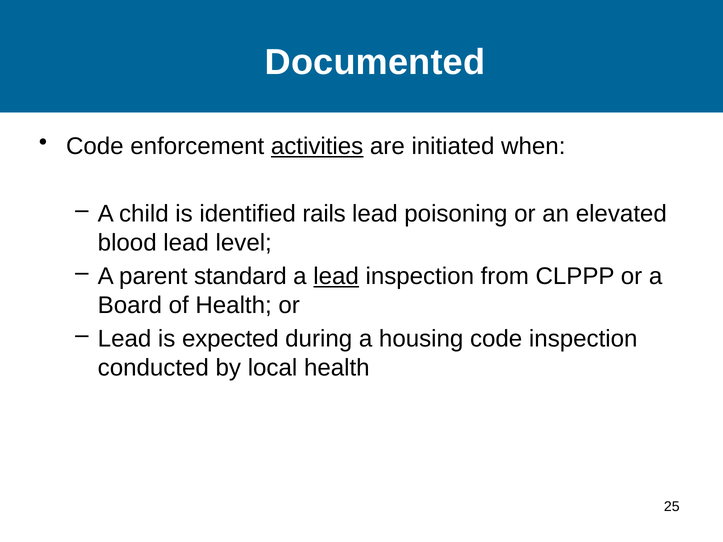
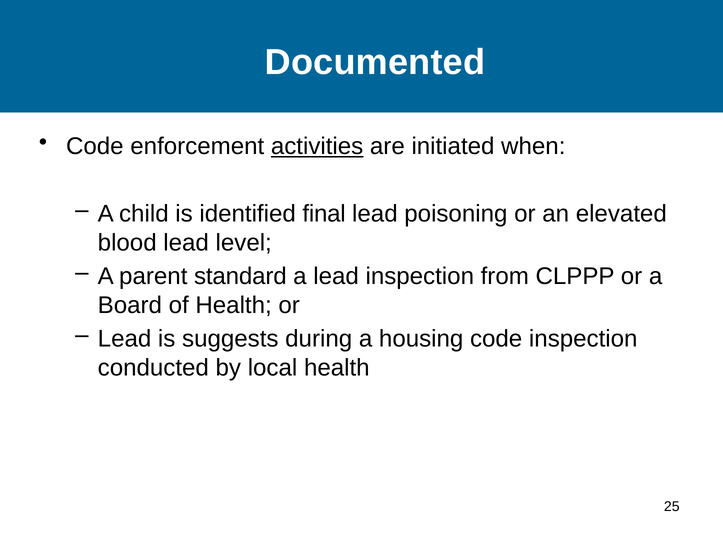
rails: rails -> final (324, 214)
lead underline: present -> none (336, 276)
expected: expected -> suggests (230, 339)
